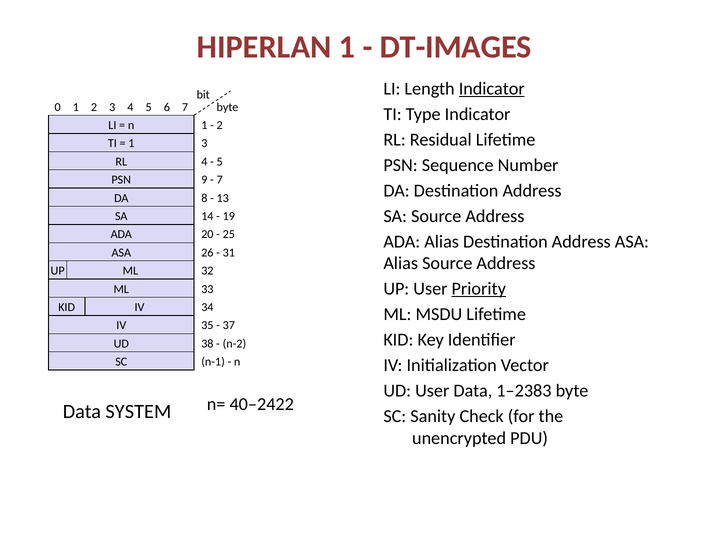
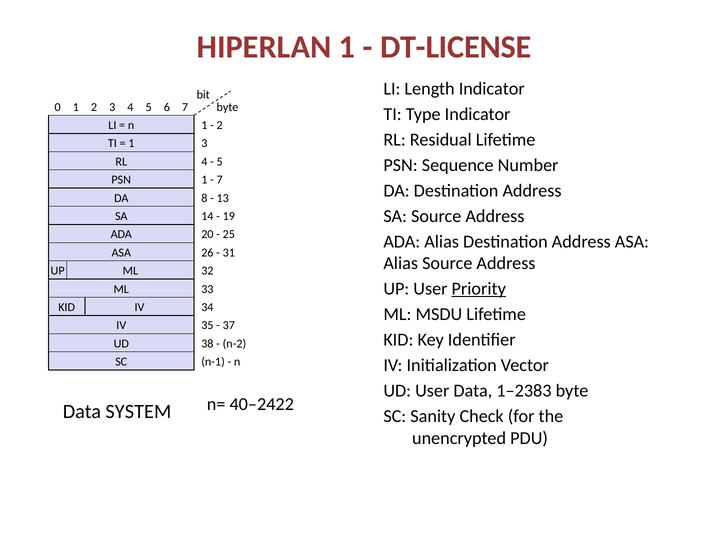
DT-IMAGES: DT-IMAGES -> DT-LICENSE (456, 47)
Indicator underline: present -> none (492, 89)
PSN 9: 9 -> 1 (204, 180)
